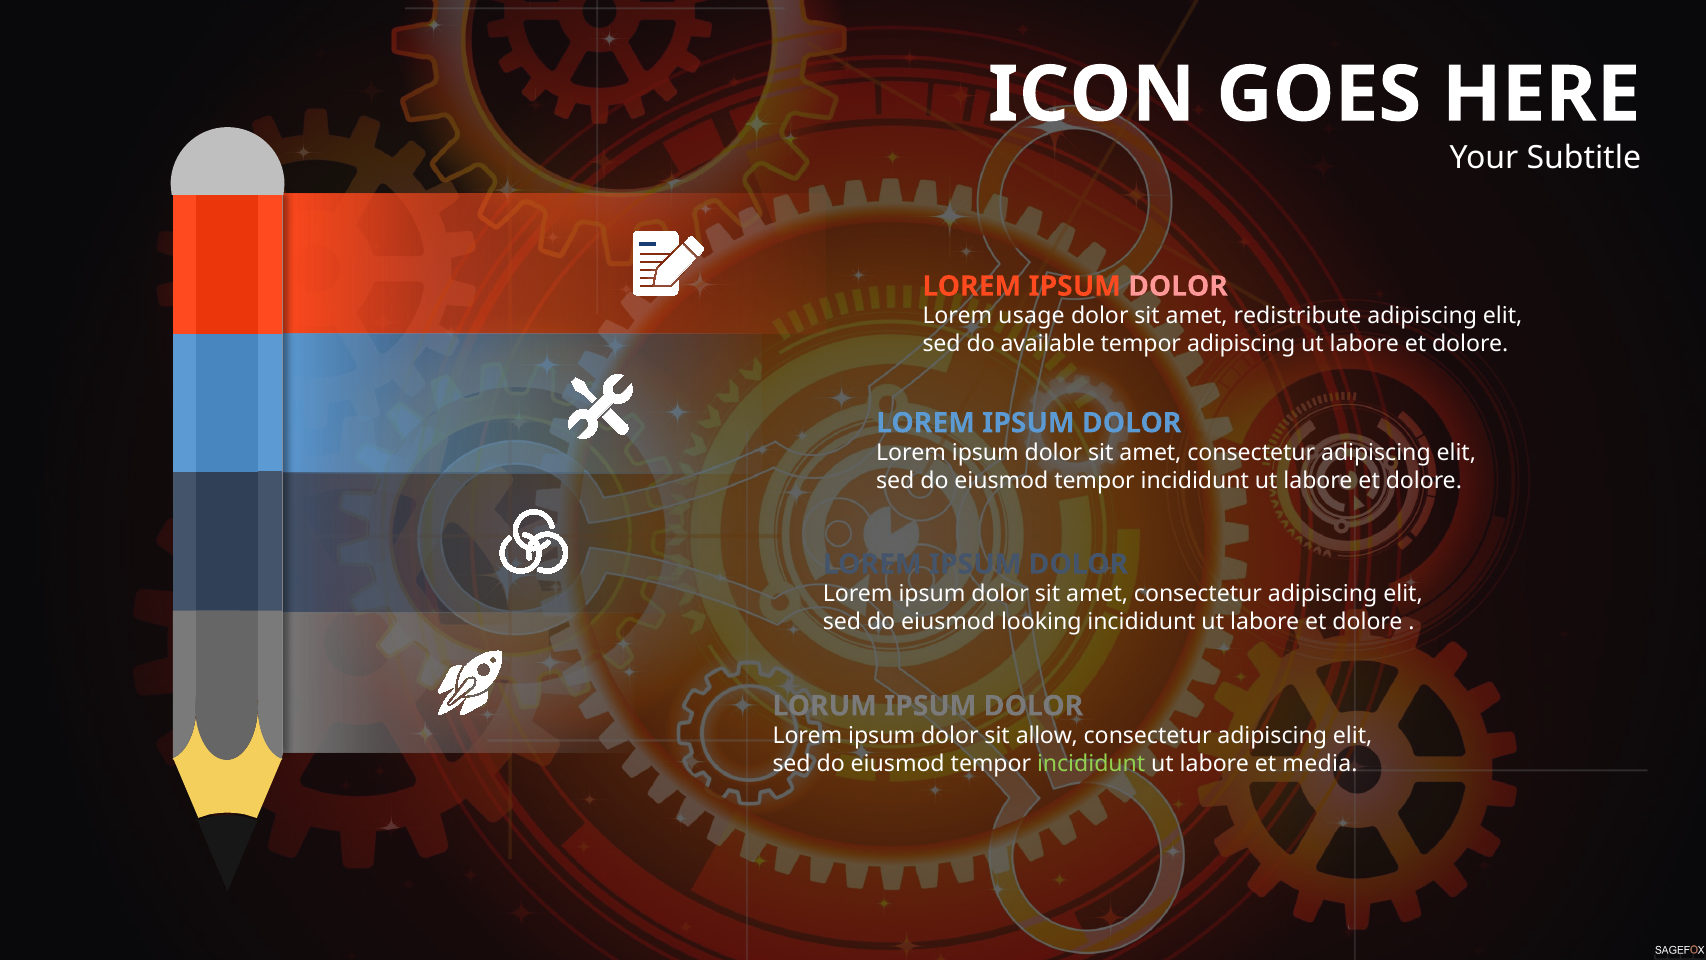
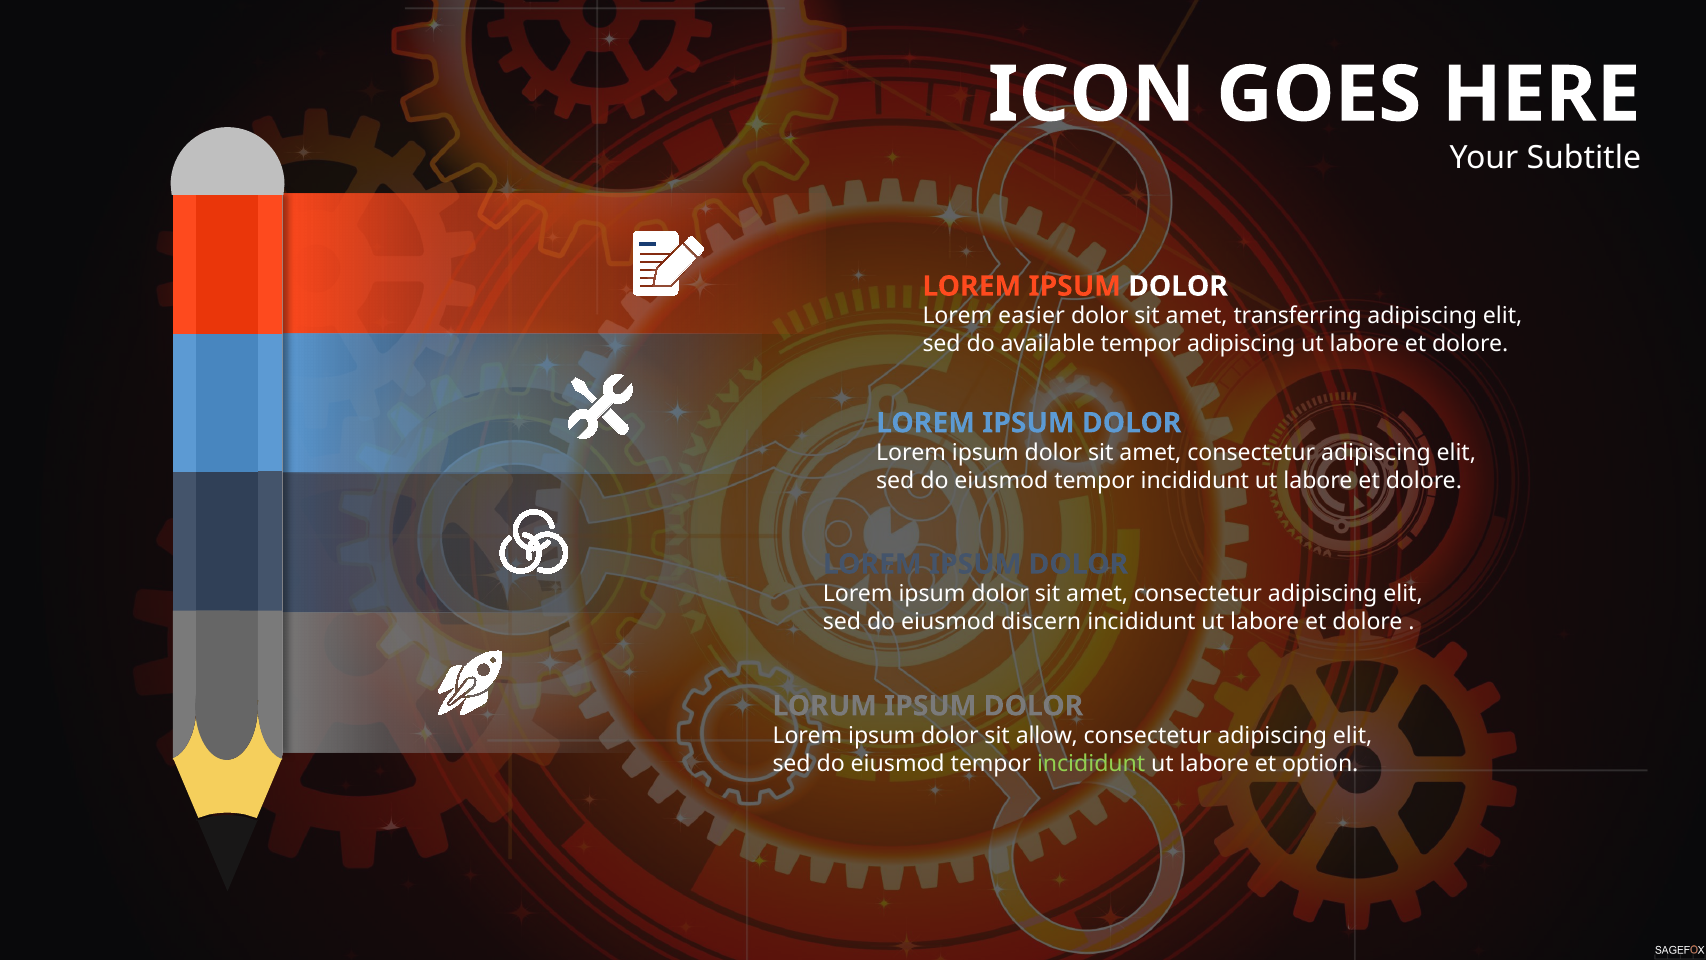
DOLOR colour: pink -> white (1178, 286)
usage: usage -> easier (1032, 316)
redistribute: redistribute -> transferring (1298, 316)
looking: looking -> discern (1041, 621)
media: media -> option (1320, 763)
